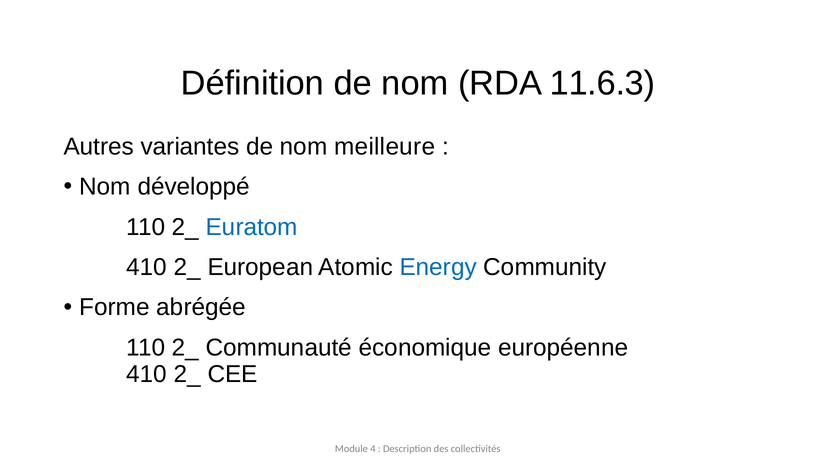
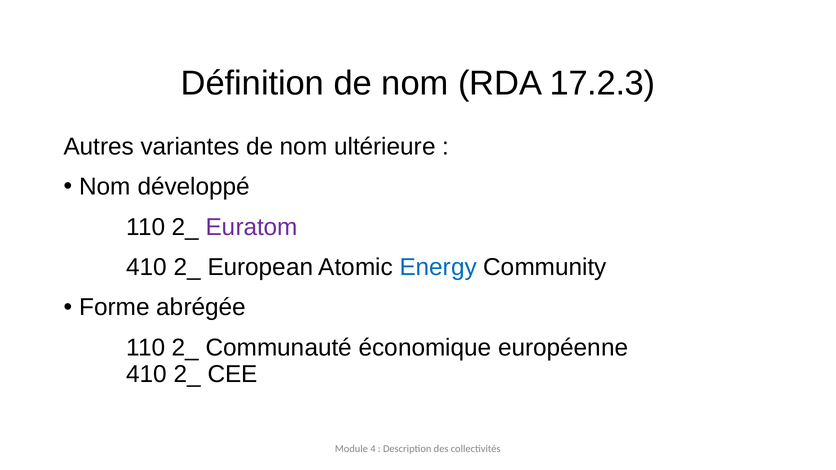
11.6.3: 11.6.3 -> 17.2.3 (602, 83)
meilleure: meilleure -> ultérieure (385, 147)
Euratom colour: blue -> purple (252, 227)
